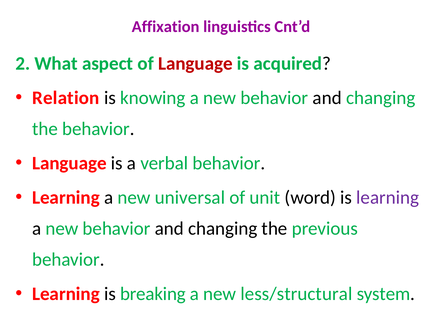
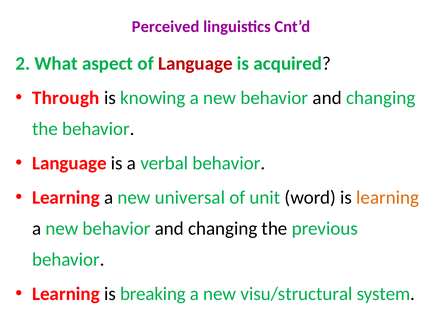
Affixation: Affixation -> Perceived (166, 27)
Relation: Relation -> Through (66, 98)
learning colour: purple -> orange (388, 197)
less/structural: less/structural -> visu/structural (296, 293)
